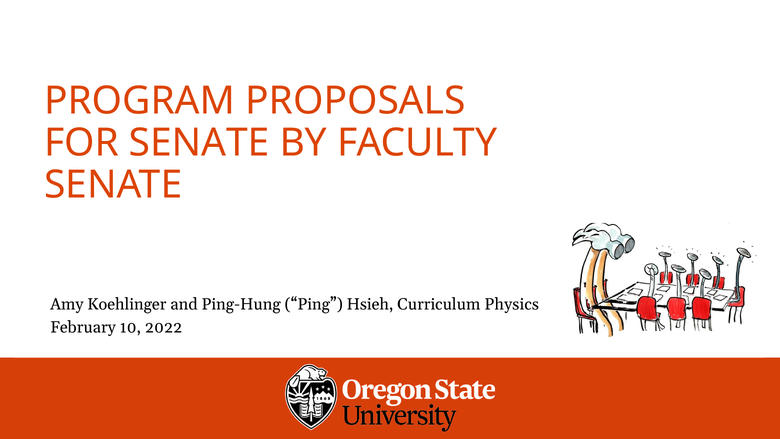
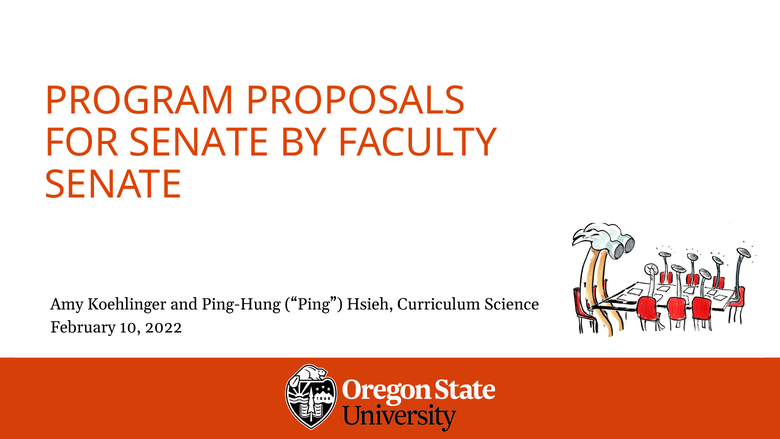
Physics: Physics -> Science (512, 304)
